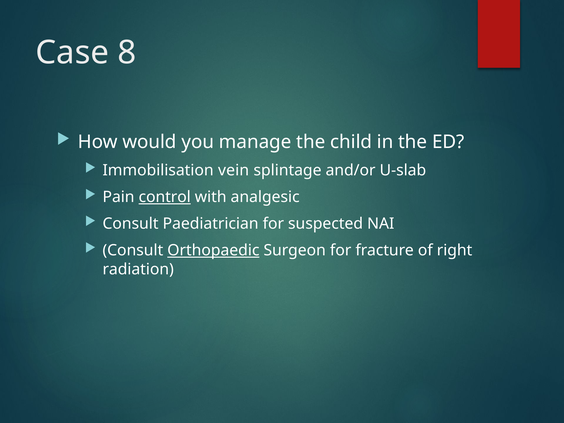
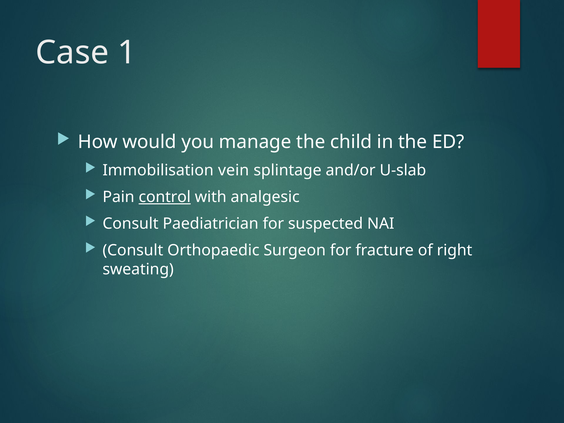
8: 8 -> 1 (127, 53)
Orthopaedic underline: present -> none (213, 250)
radiation: radiation -> sweating (138, 269)
